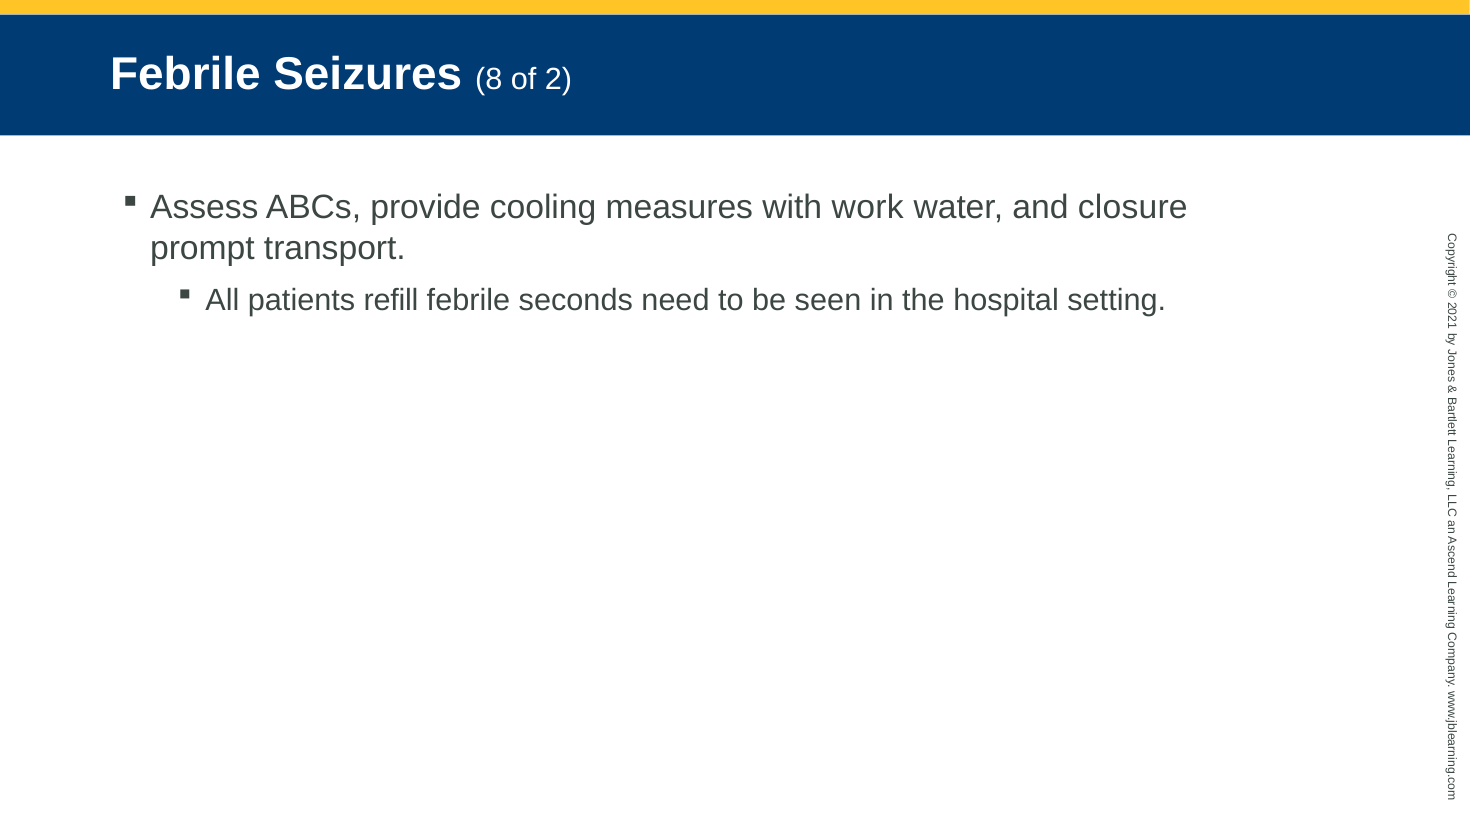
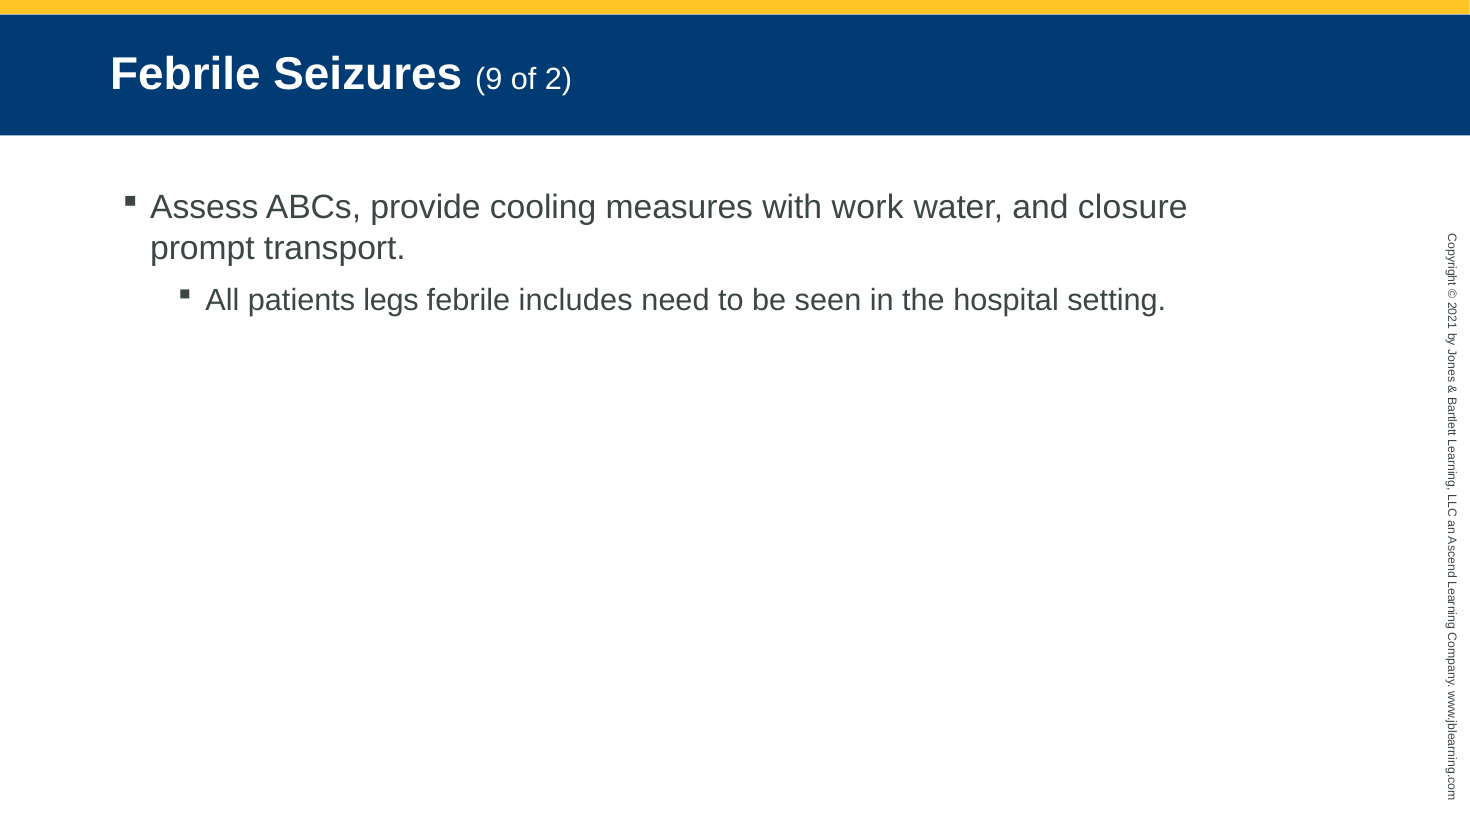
8: 8 -> 9 (489, 79)
refill: refill -> legs (391, 300)
seconds: seconds -> includes (576, 300)
